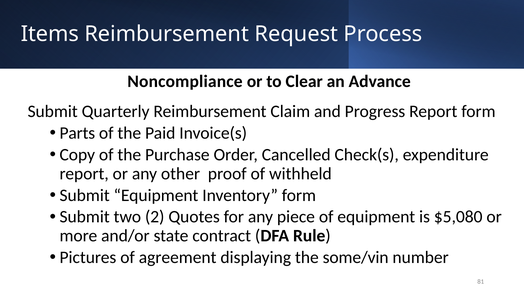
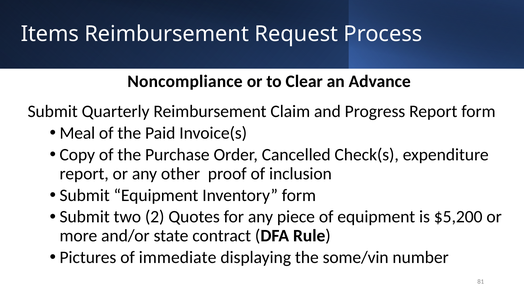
Parts: Parts -> Meal (77, 133)
withheld: withheld -> inclusion (300, 173)
$5,080: $5,080 -> $5,200 (458, 217)
agreement: agreement -> immediate (178, 257)
